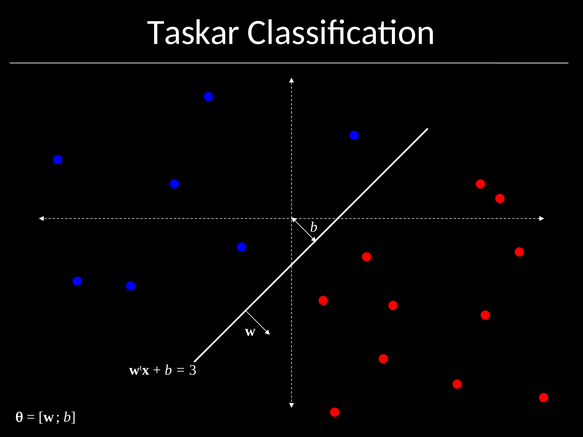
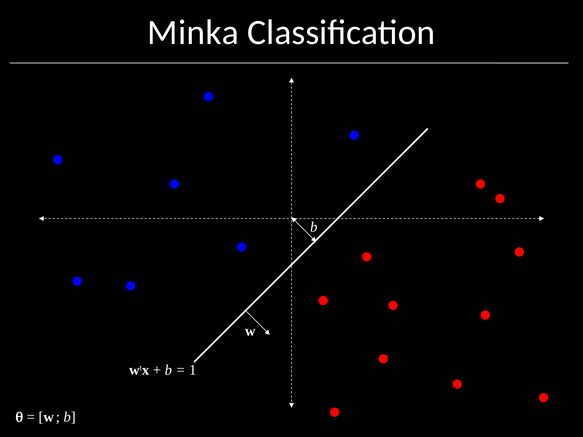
Taskar: Taskar -> Minka (193, 32)
3: 3 -> 1 (193, 370)
